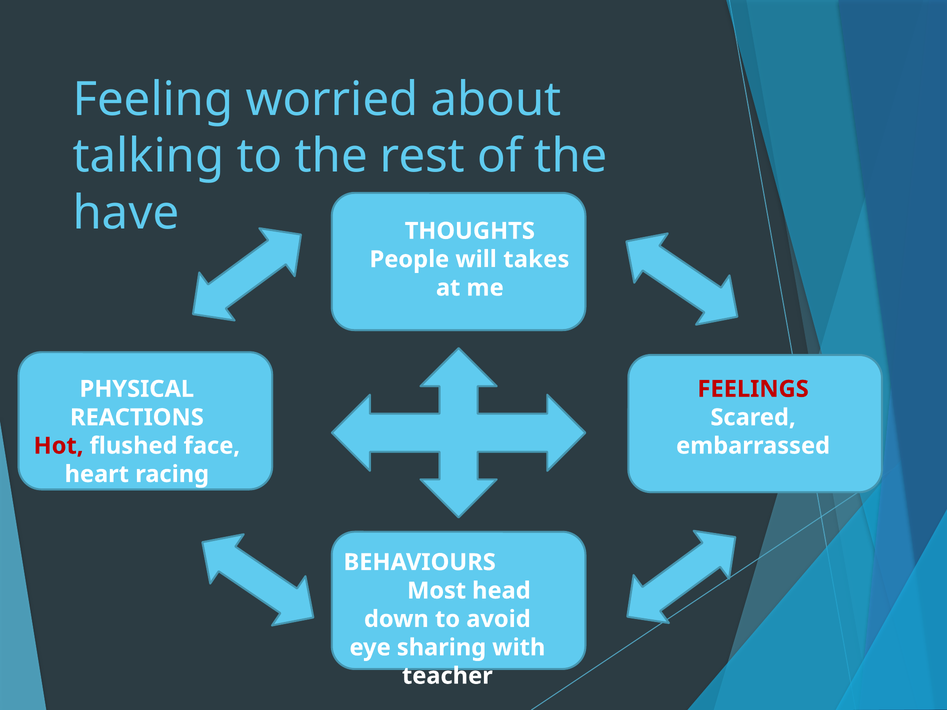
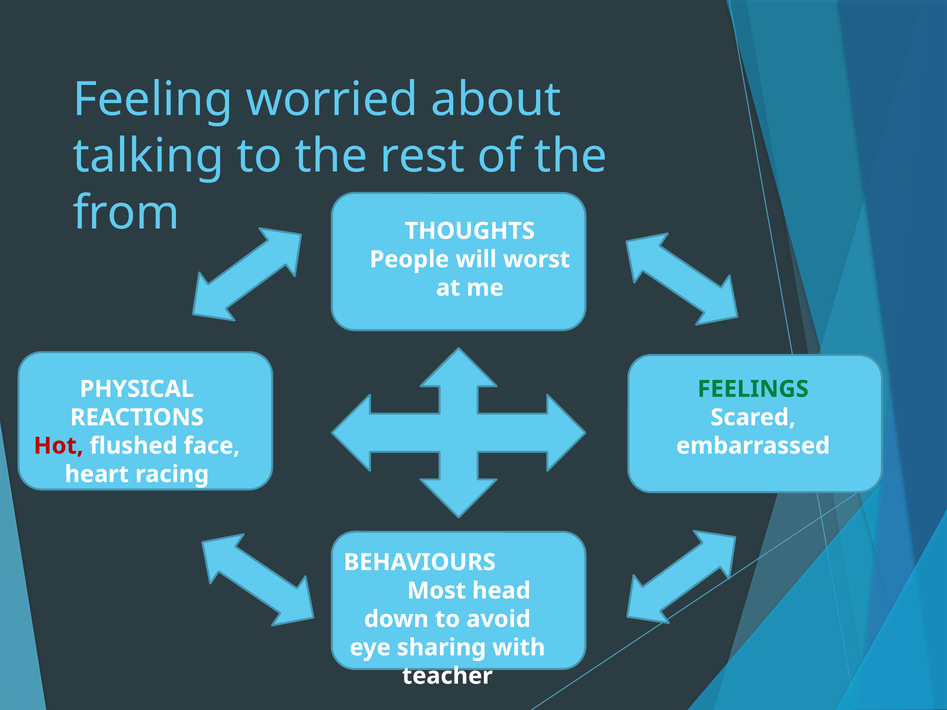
have: have -> from (126, 213)
takes: takes -> worst (537, 260)
FEELINGS colour: red -> green (753, 389)
